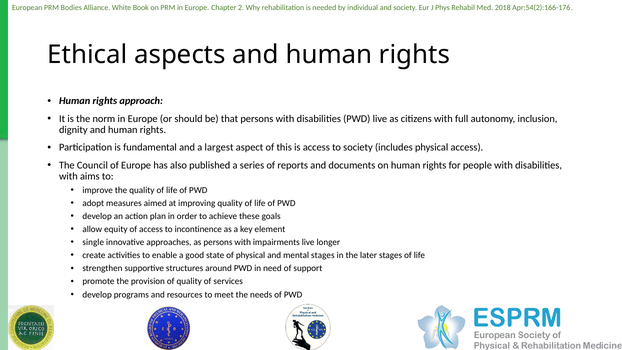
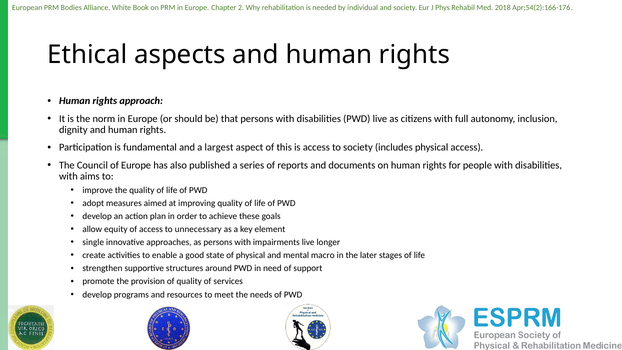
incontinence: incontinence -> unnecessary (198, 229)
mental stages: stages -> macro (323, 255)
